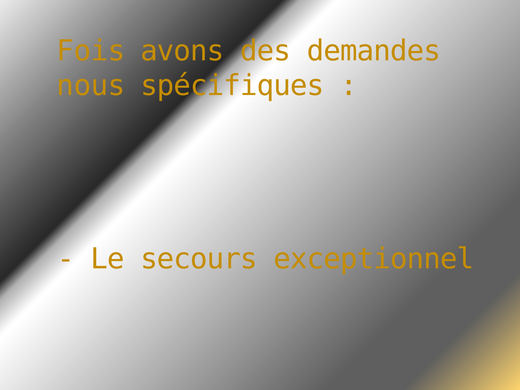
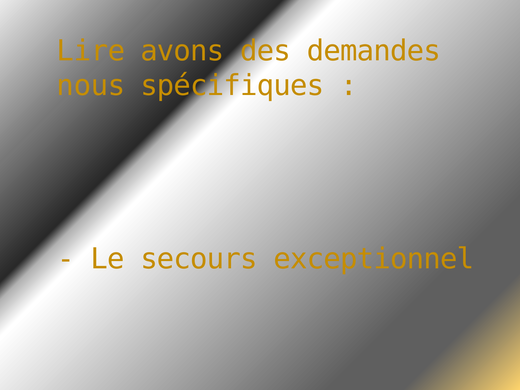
Fois: Fois -> Lire (91, 51)
